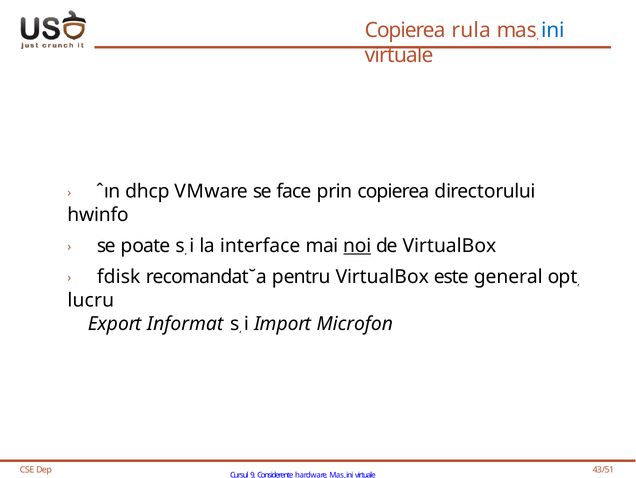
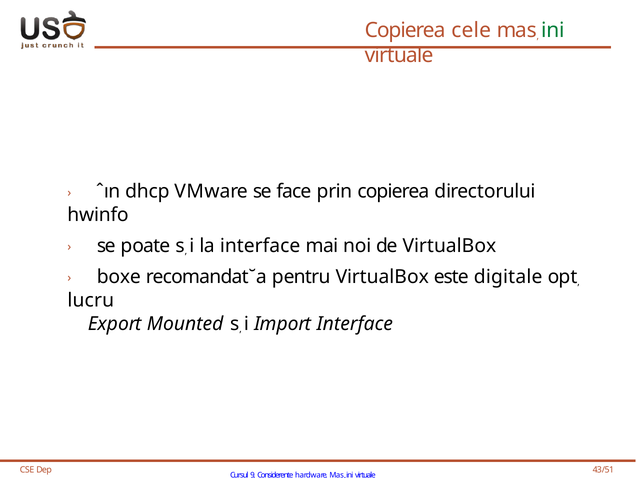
rula: rula -> cele (471, 30)
ini colour: blue -> green (553, 30)
noi underline: present -> none (357, 245)
fdisk: fdisk -> boxe (119, 276)
general: general -> digitale (508, 276)
Informat: Informat -> Mounted (185, 324)
Import Microfon: Microfon -> Interface (355, 324)
